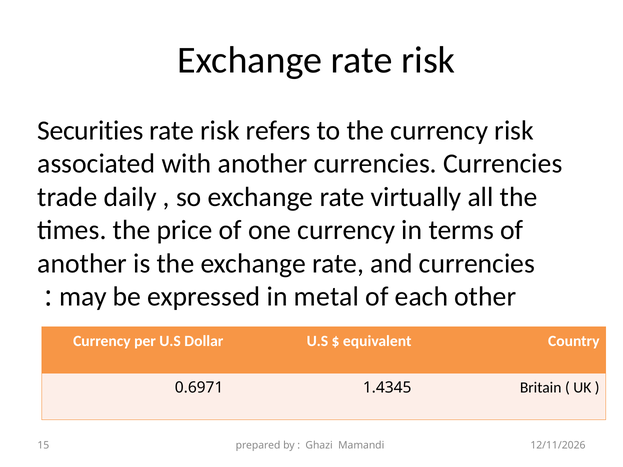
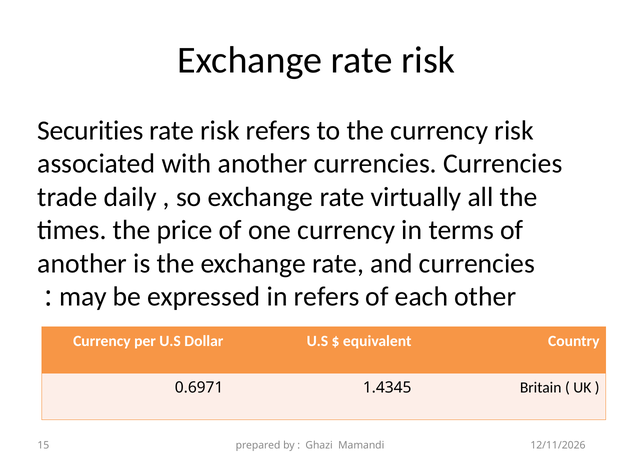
in metal: metal -> refers (327, 297)
